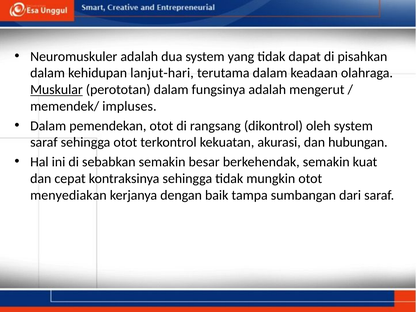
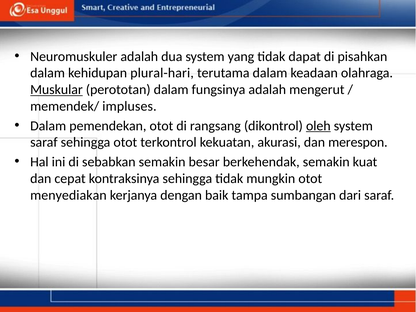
lanjut-hari: lanjut-hari -> plural-hari (162, 73)
oleh underline: none -> present (318, 126)
hubungan: hubungan -> merespon (358, 142)
